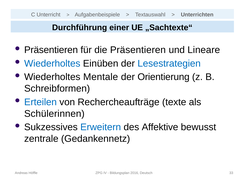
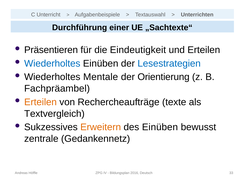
die Präsentieren: Präsentieren -> Eindeutigkeit (138, 50)
und Lineare: Lineare -> Erteilen (204, 50)
Schreibformen: Schreibformen -> Fachpräambel (57, 89)
Erteilen colour: blue -> orange (40, 102)
Schülerinnen: Schülerinnen -> Textvergleich (54, 114)
Erweitern colour: blue -> orange (101, 127)
des Affektive: Affektive -> Einüben (160, 127)
